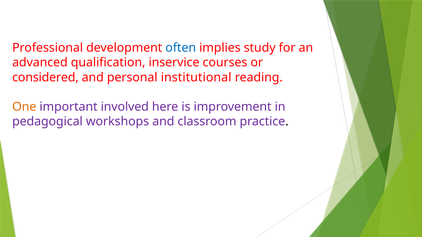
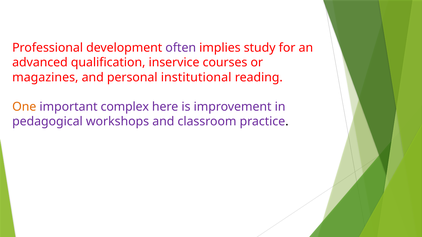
often colour: blue -> purple (181, 48)
considered: considered -> magazines (45, 77)
involved: involved -> complex (125, 107)
